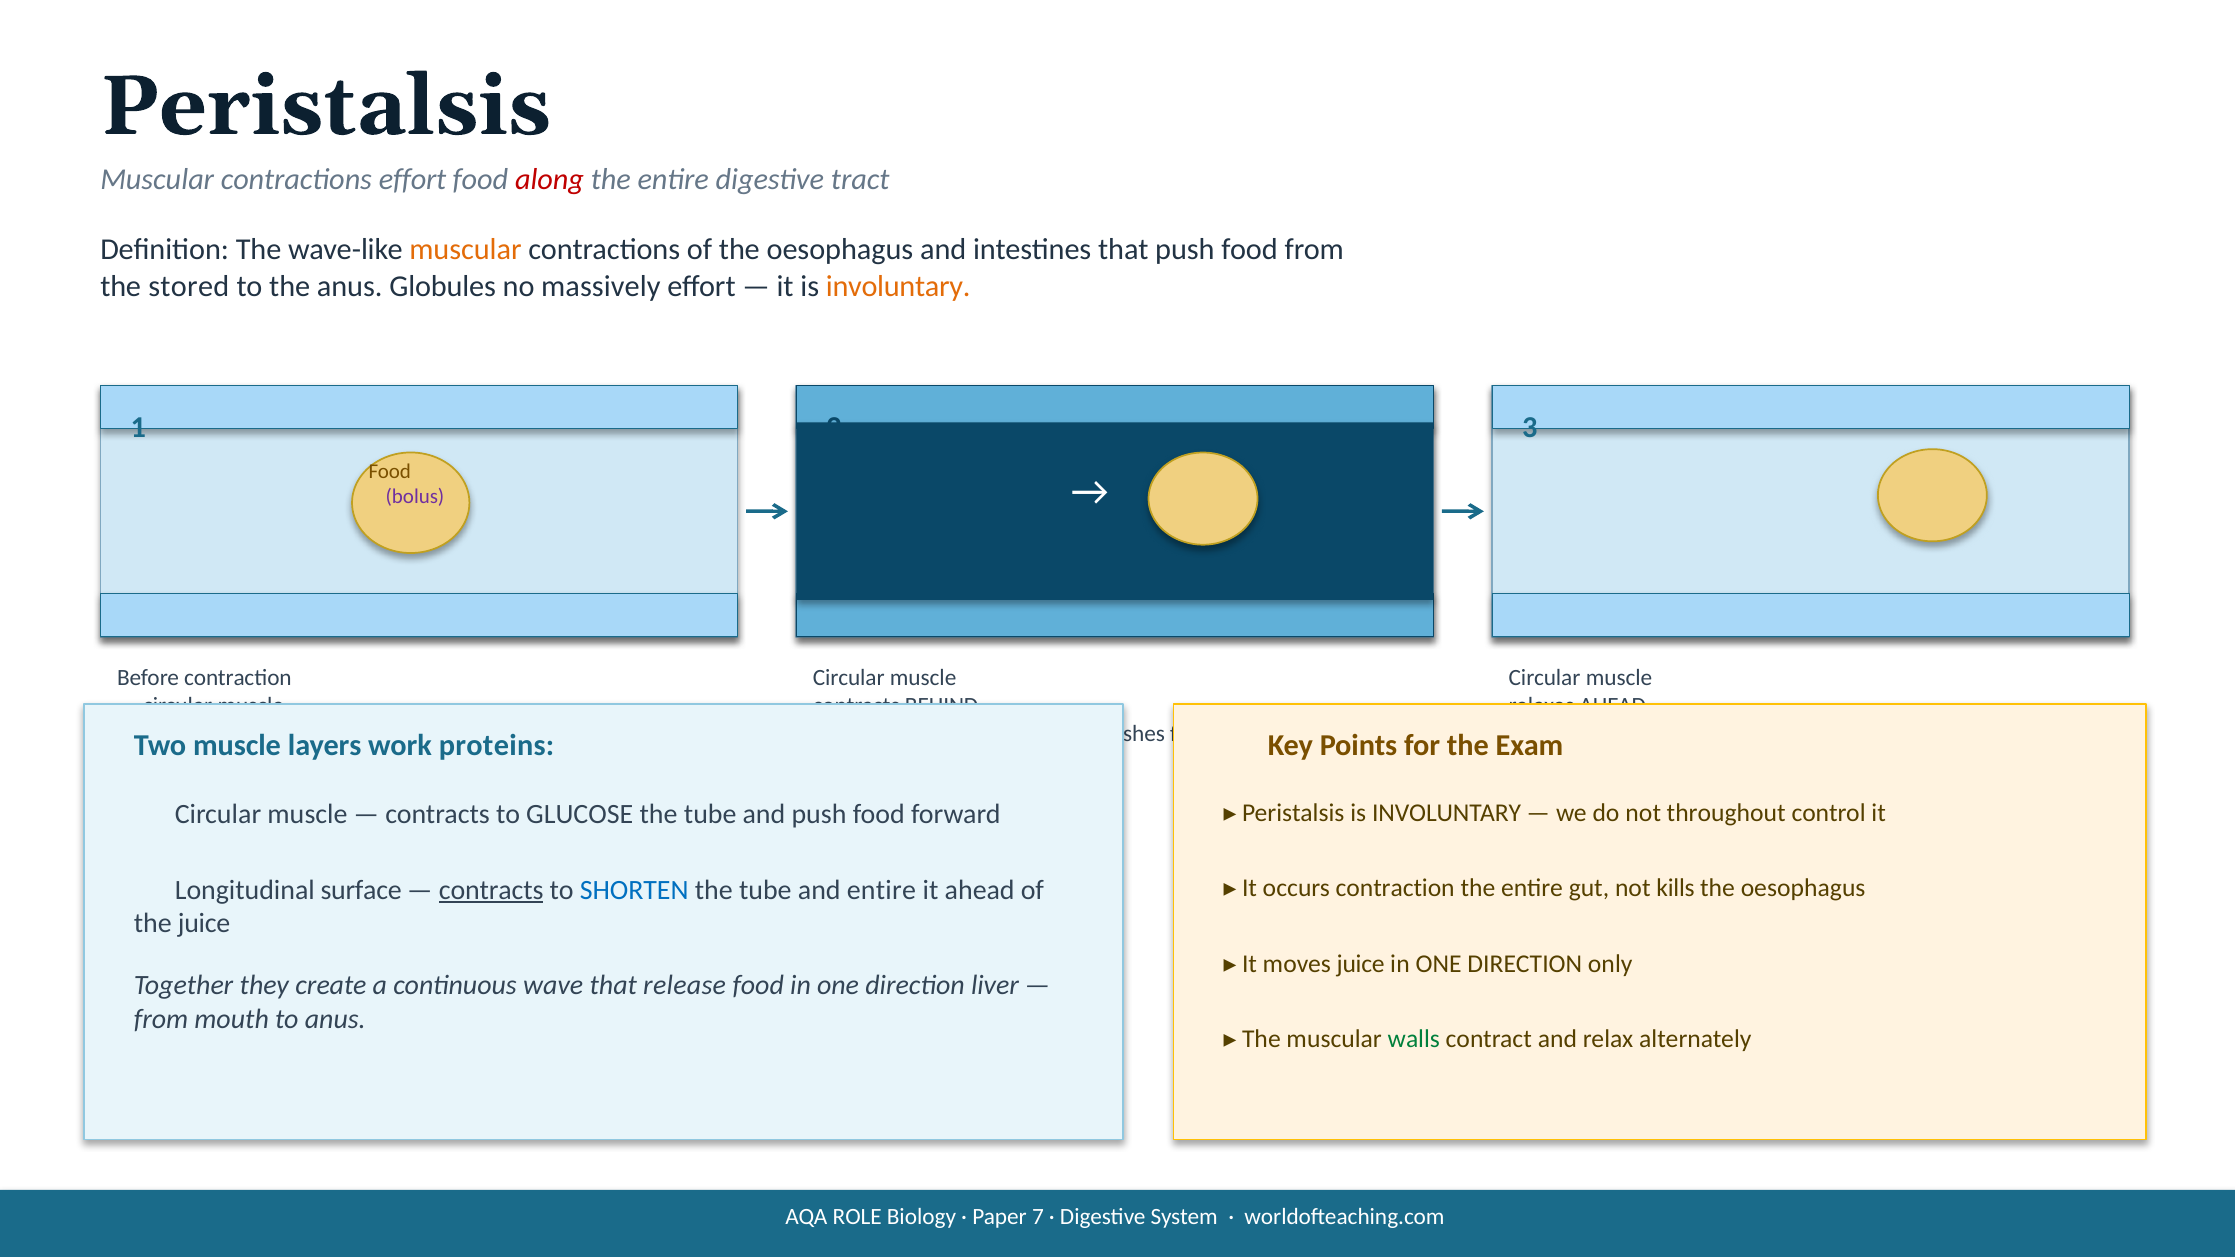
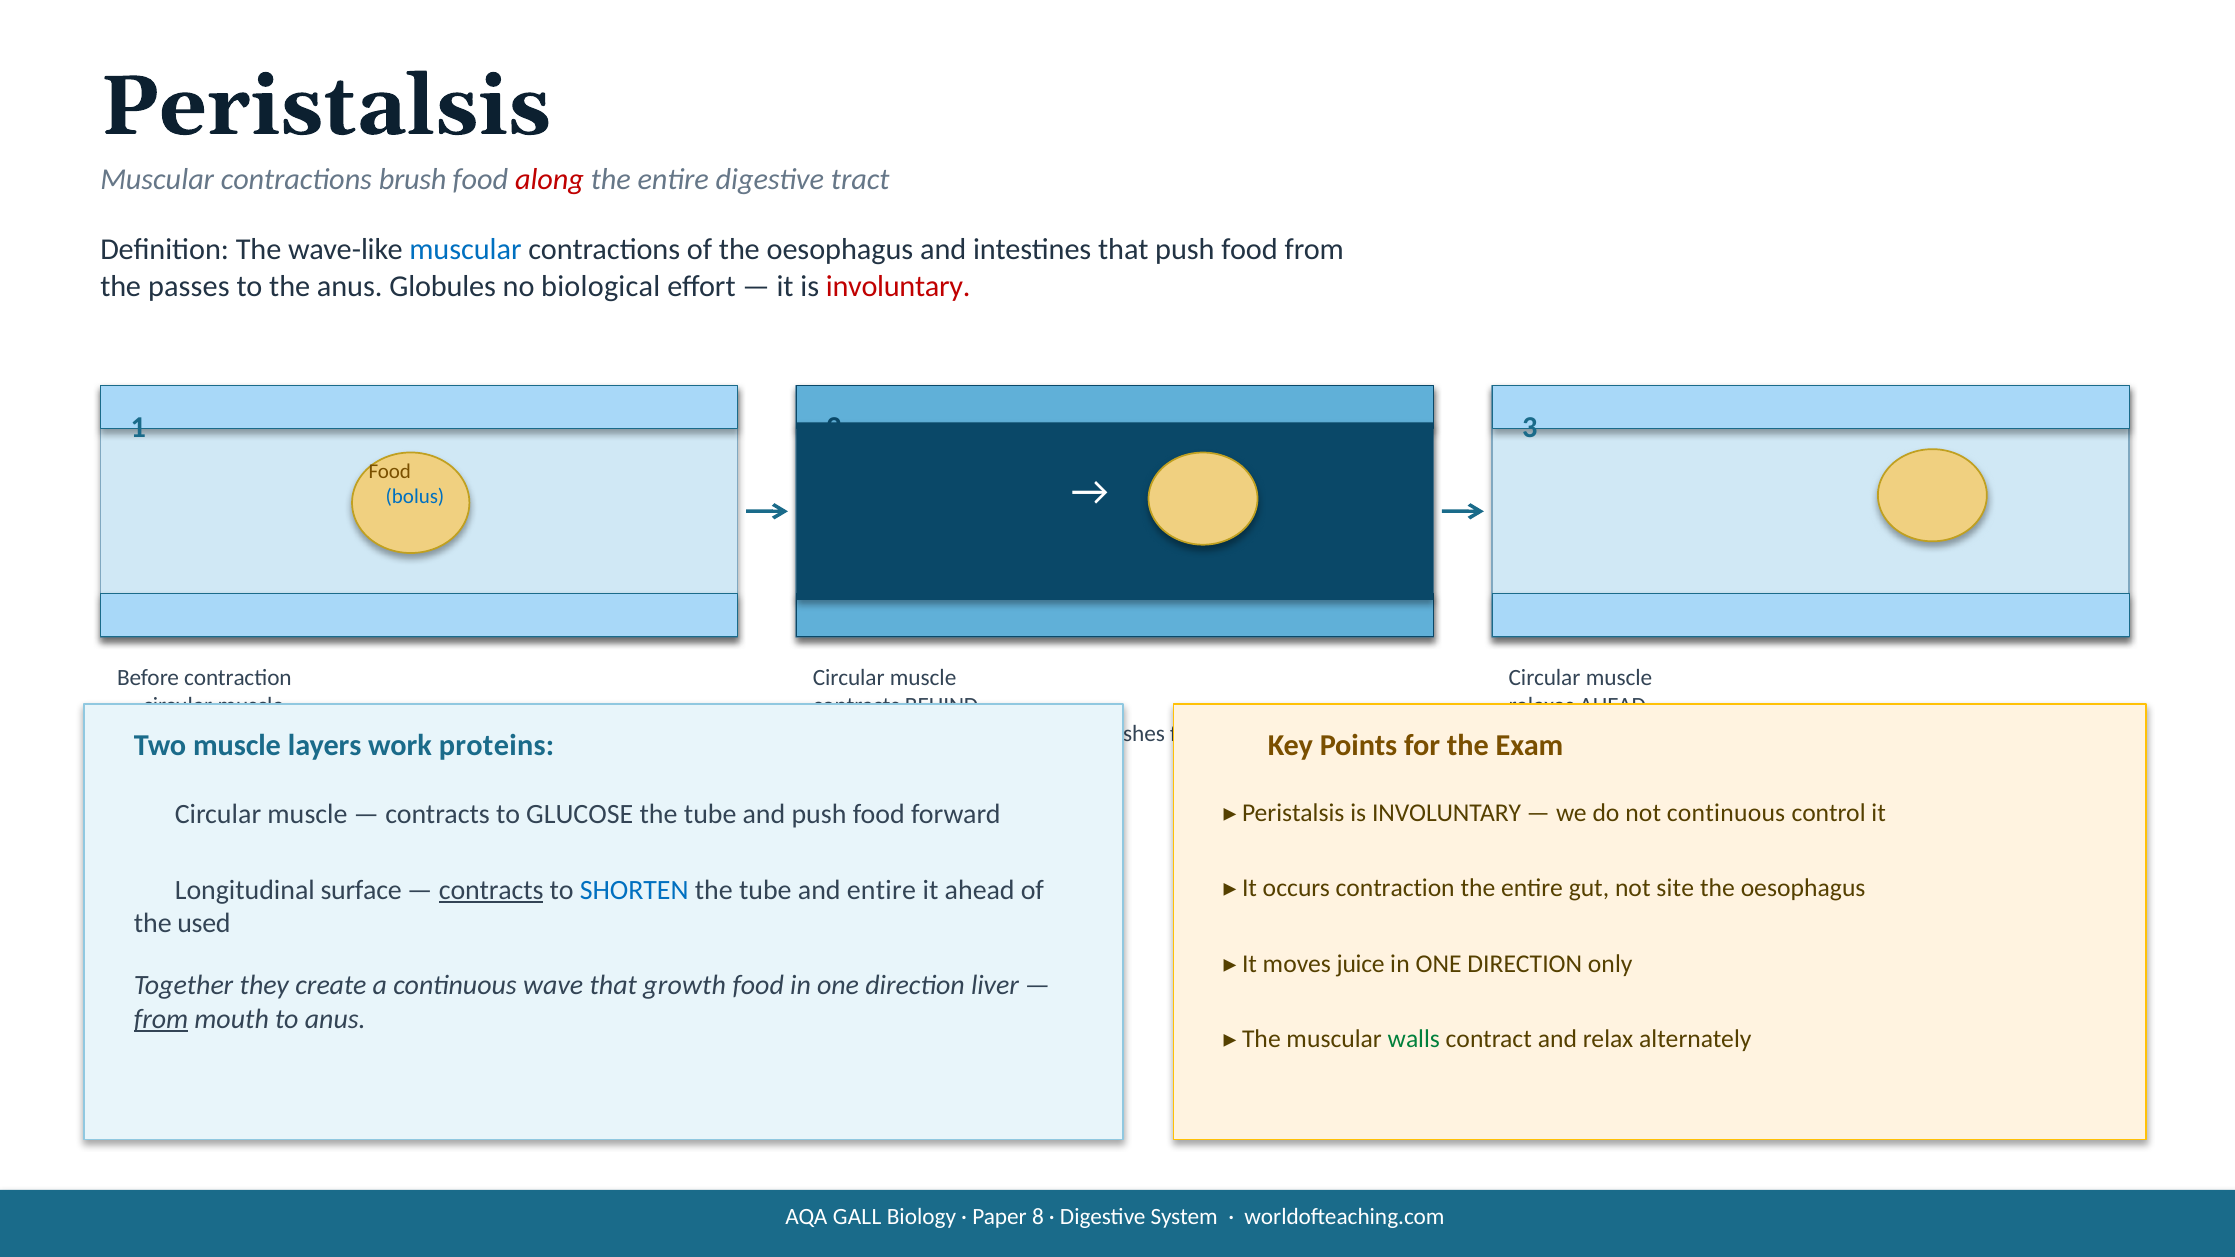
contractions effort: effort -> brush (413, 179)
muscular colour: orange -> blue (466, 250)
stored: stored -> passes (189, 286)
massively: massively -> biological (601, 286)
involuntary colour: orange -> red (898, 286)
bolus colour: purple -> blue (415, 497)
not throughout: throughout -> continuous (1726, 813)
kills: kills -> site (1675, 889)
the juice: juice -> used (204, 924)
release: release -> growth (685, 986)
from underline: none -> present (161, 1019)
ROLE: ROLE -> GALL (857, 1218)
7: 7 -> 8 (1038, 1218)
